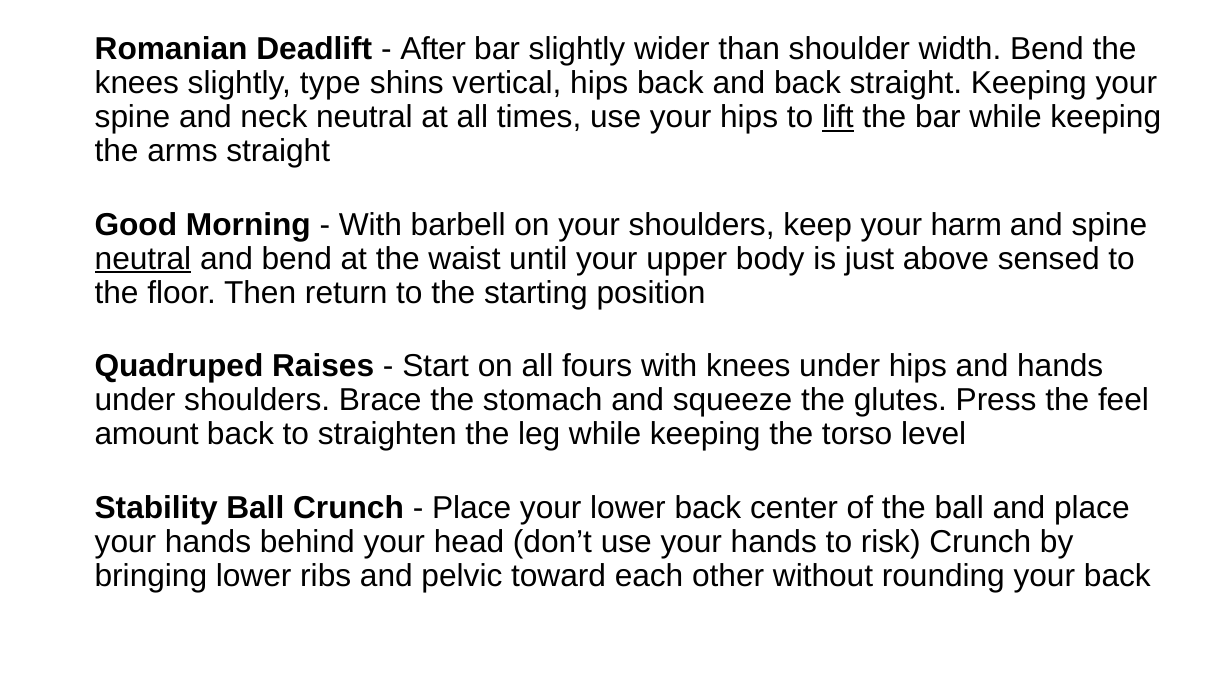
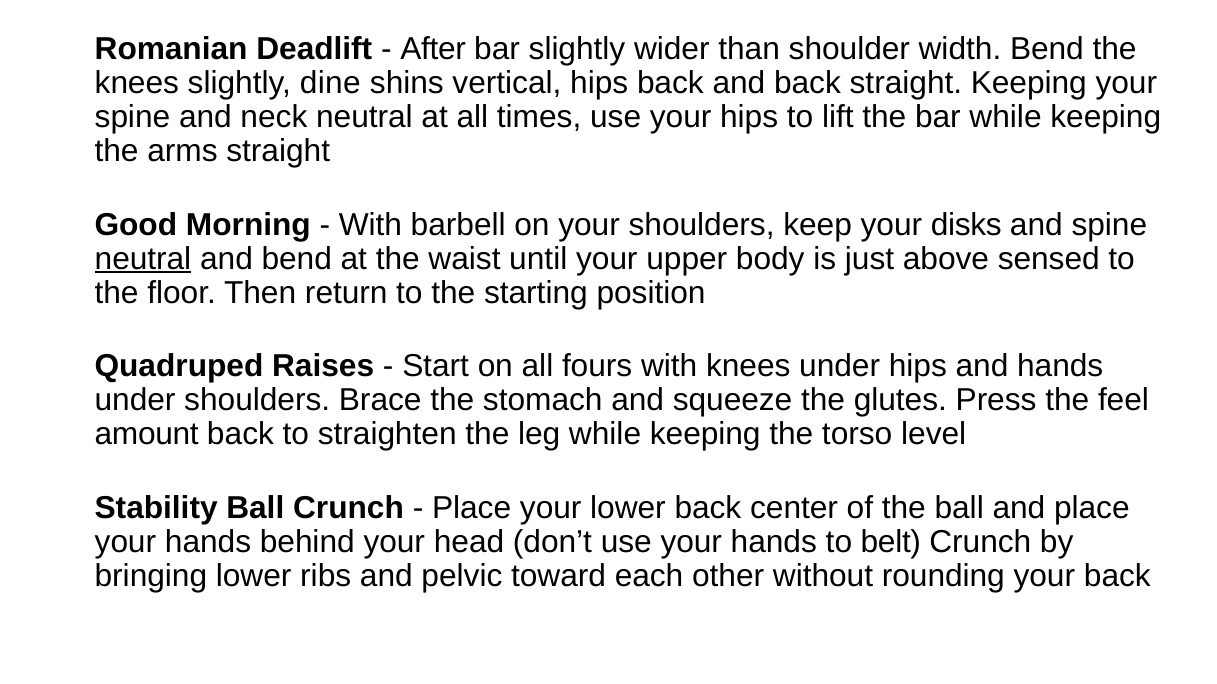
type: type -> dine (330, 83)
lift underline: present -> none (838, 117)
harm: harm -> disks (966, 225)
risk: risk -> belt (891, 542)
